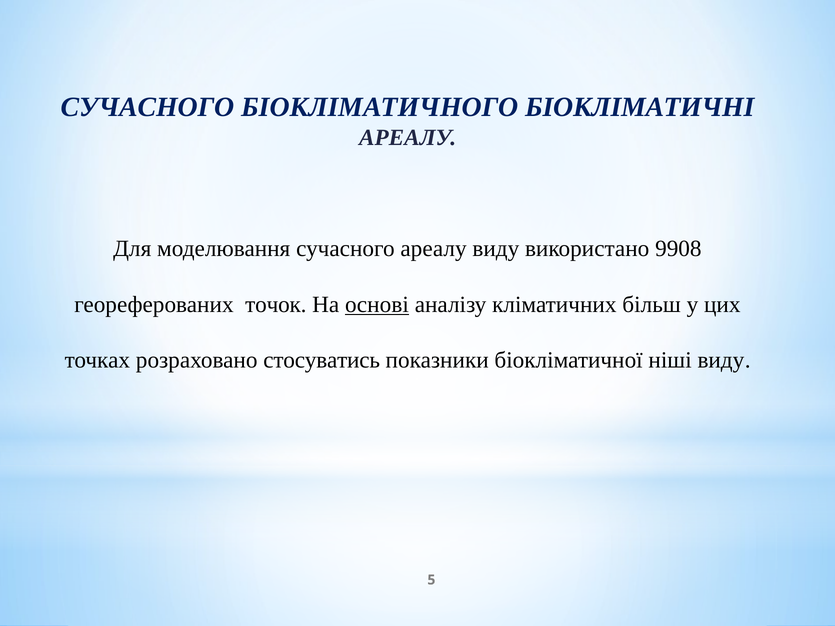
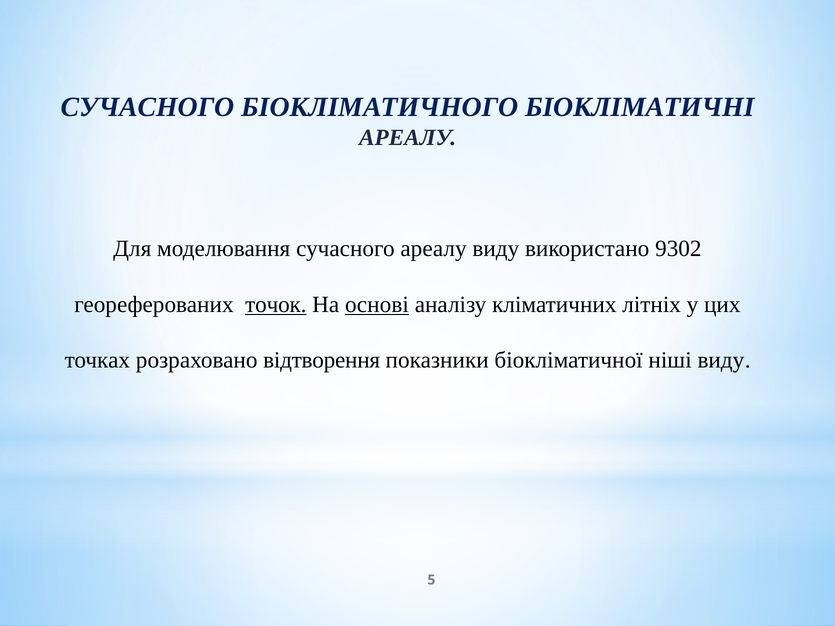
9908: 9908 -> 9302 (678, 249)
точок underline: none -> present (276, 305)
більш: більш -> літніх (652, 305)
стосуватись: стосуватись -> відтворення (322, 360)
